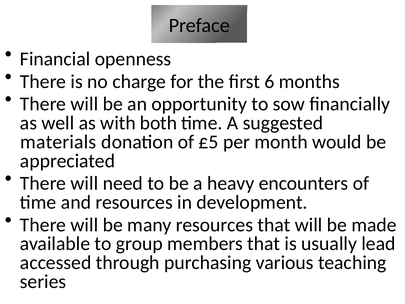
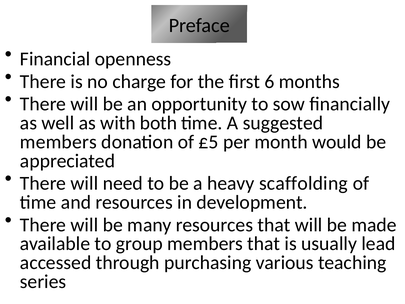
materials: materials -> members (58, 142)
encounters: encounters -> scaffolding (303, 183)
